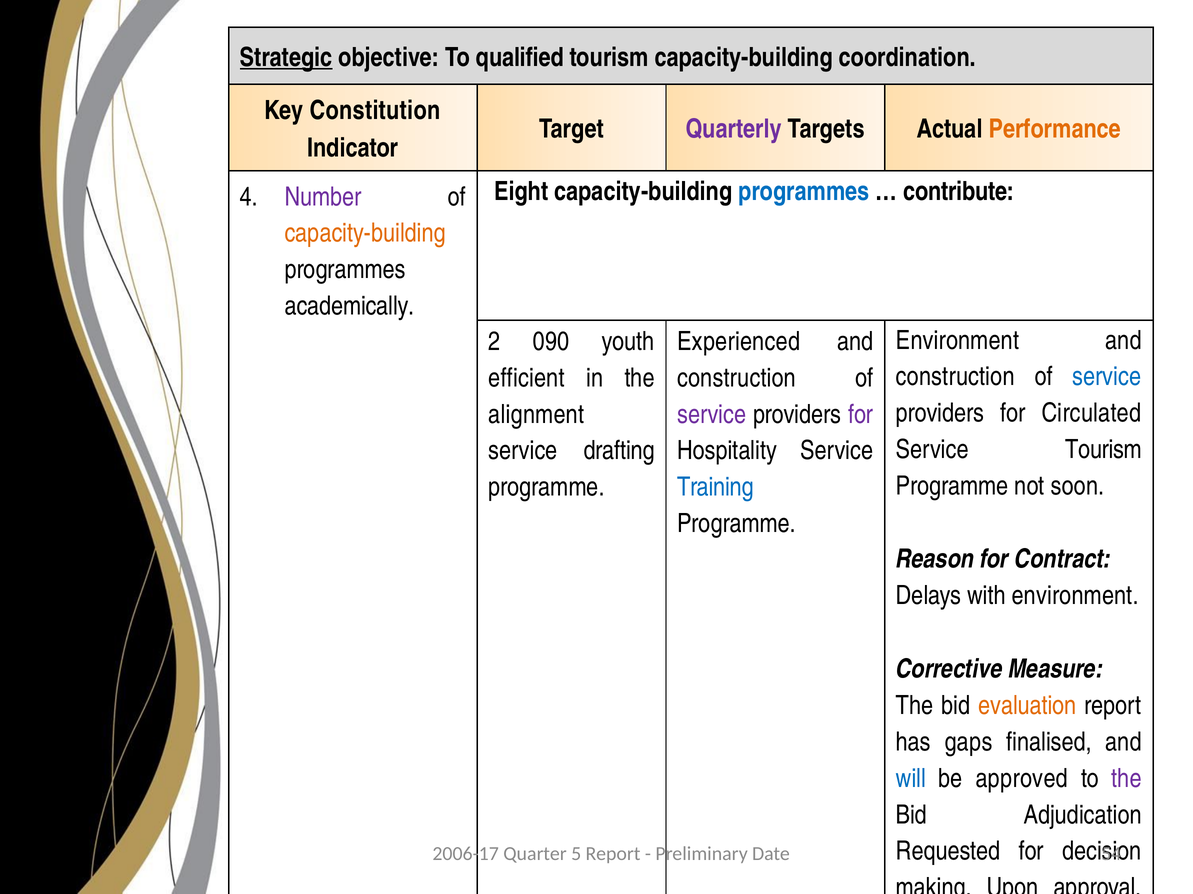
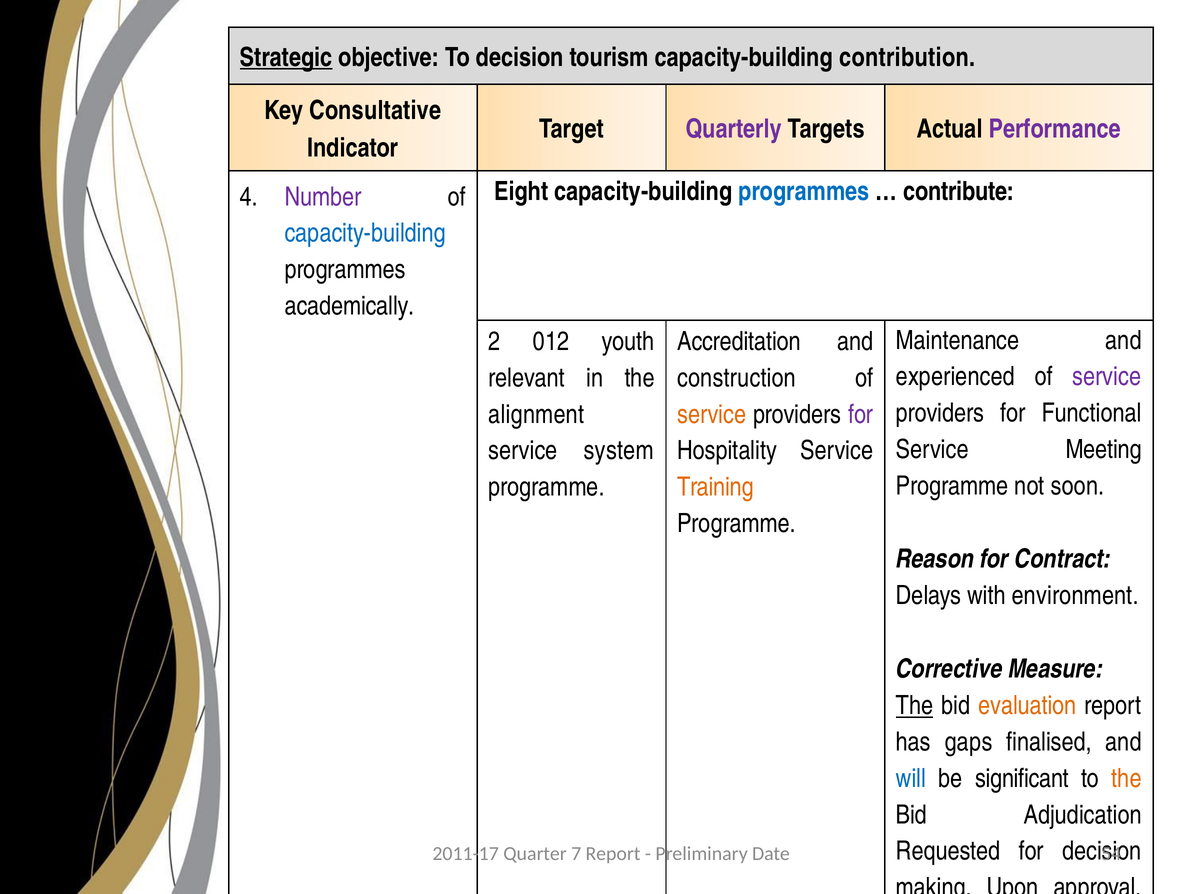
To qualified: qualified -> decision (520, 57)
coordination: coordination -> contribution (907, 57)
Constitution: Constitution -> Consultative (375, 111)
Performance colour: orange -> purple (1055, 129)
capacity-building colour: orange -> blue (365, 233)
Environment: Environment -> Maintenance (958, 341)
090: 090 -> 012 (551, 342)
Experienced: Experienced -> Accreditation (739, 342)
construction: construction -> experienced (955, 377)
service colour: blue -> purple (1107, 377)
efficient: efficient -> relevant (527, 378)
Circulated: Circulated -> Functional (1092, 413)
service colour: purple -> orange (712, 415)
Service Tourism: Tourism -> Meeting (1104, 450)
drafting: drafting -> system (619, 451)
Training colour: blue -> orange (715, 487)
The underline: none -> present (915, 706)
approved: approved -> significant (1022, 779)
the colour: purple -> orange (1127, 779)
2006-17: 2006-17 -> 2011-17 (466, 854)
5: 5 -> 7 (576, 854)
